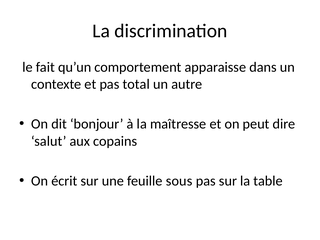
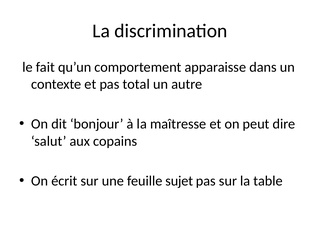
sous: sous -> sujet (179, 181)
